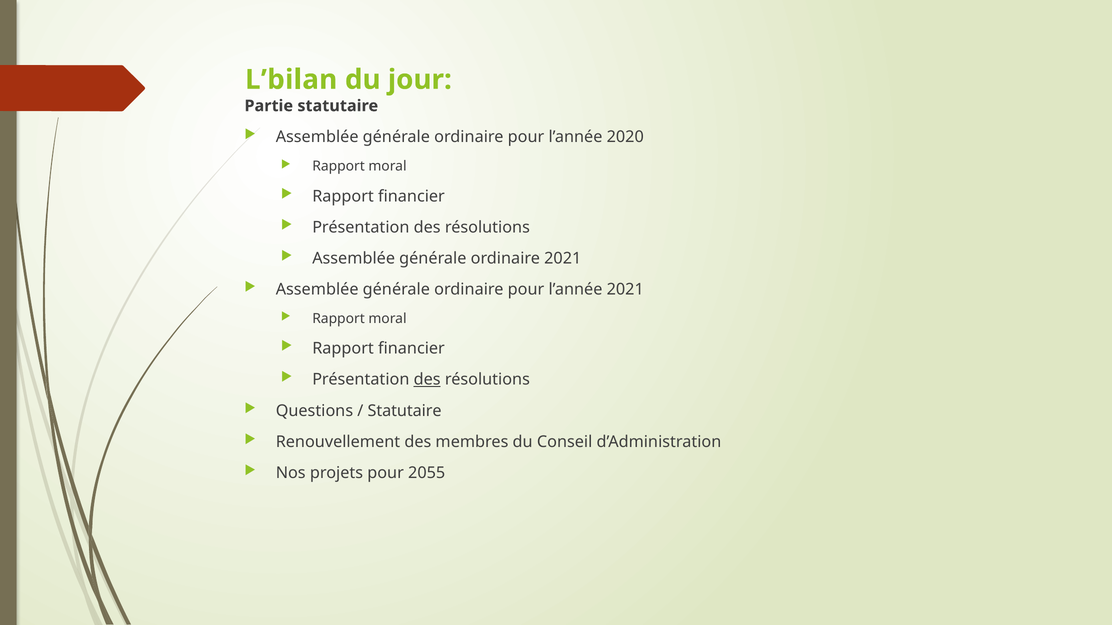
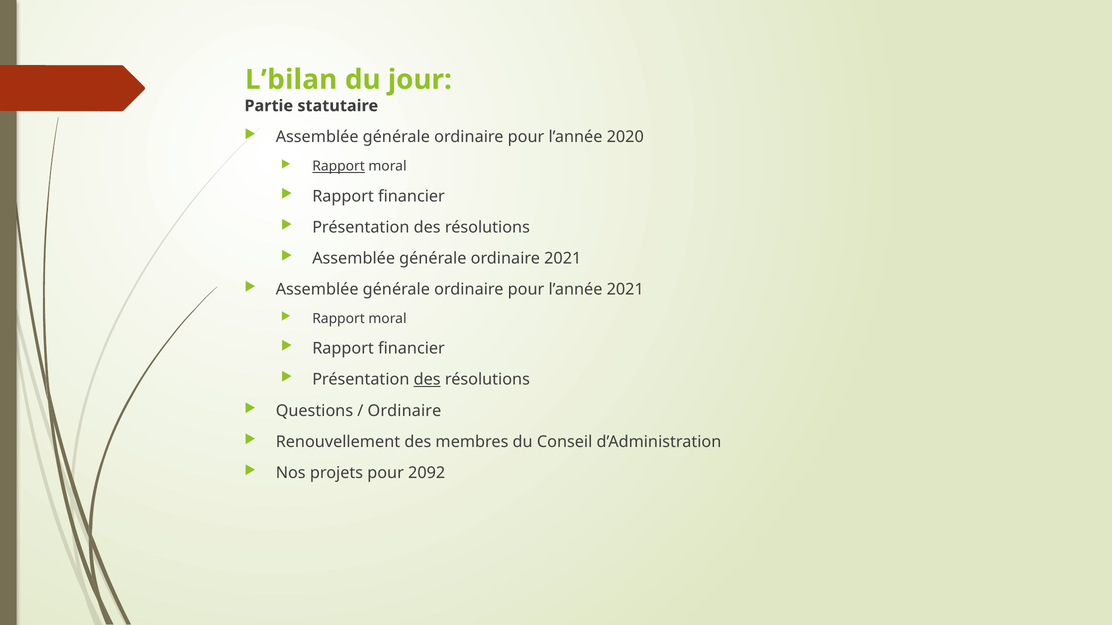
Rapport underline: none -> present (339, 167)
Statutaire: Statutaire -> Ordinaire (404, 411)
2055: 2055 -> 2092 (427, 473)
